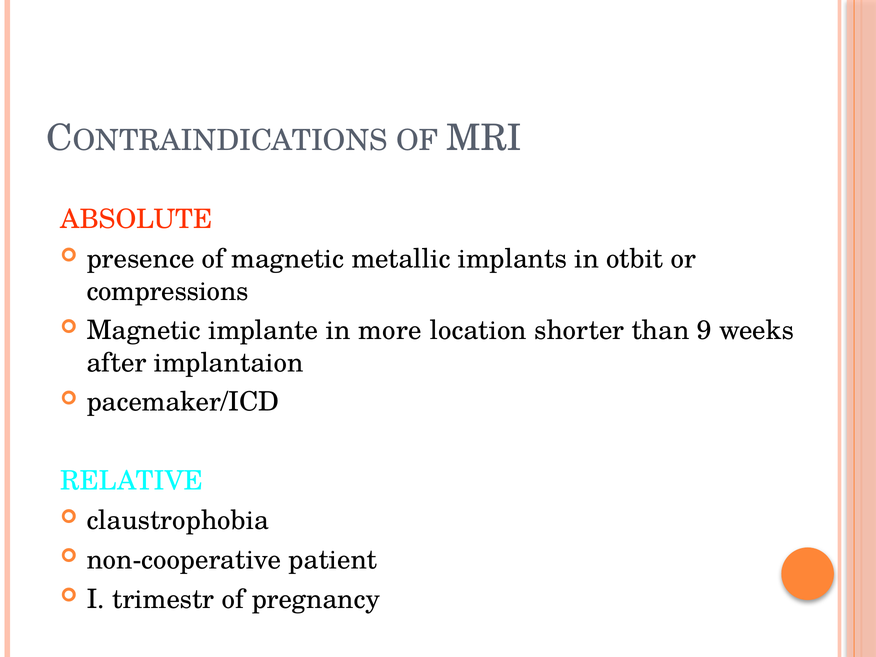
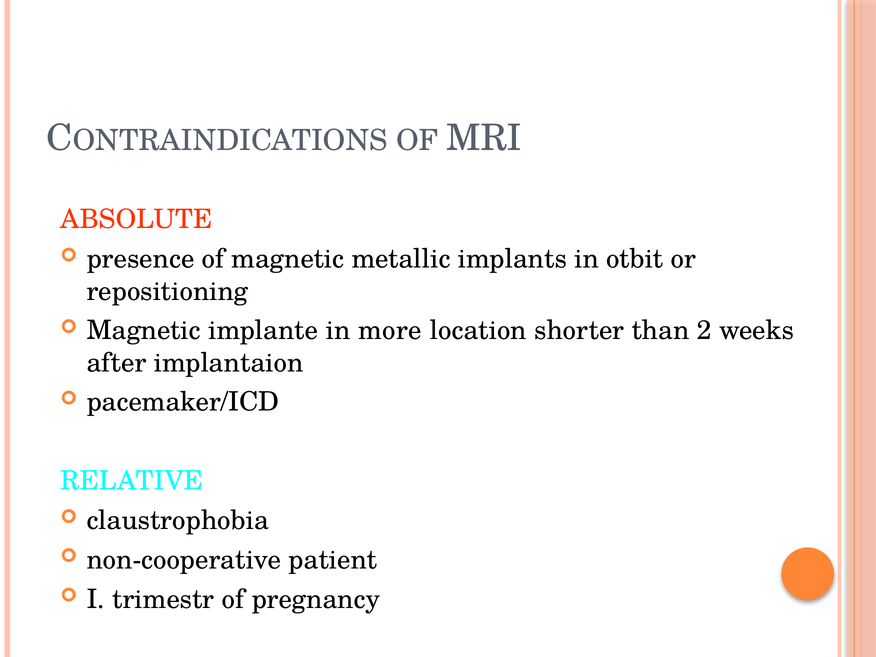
compressions: compressions -> repositioning (167, 291)
9: 9 -> 2 (704, 331)
